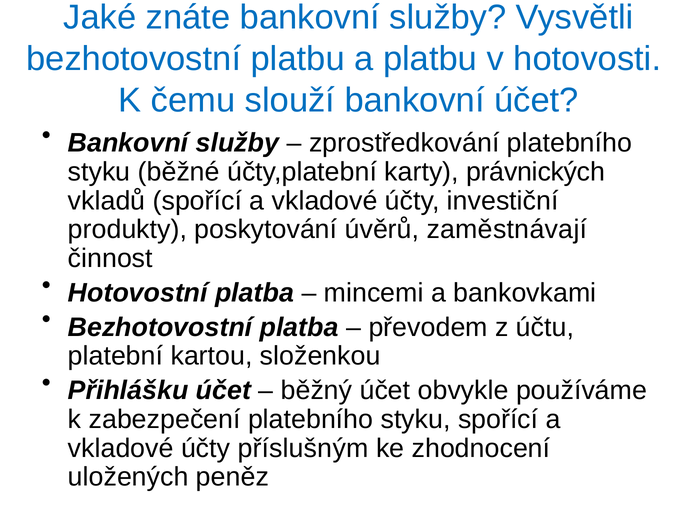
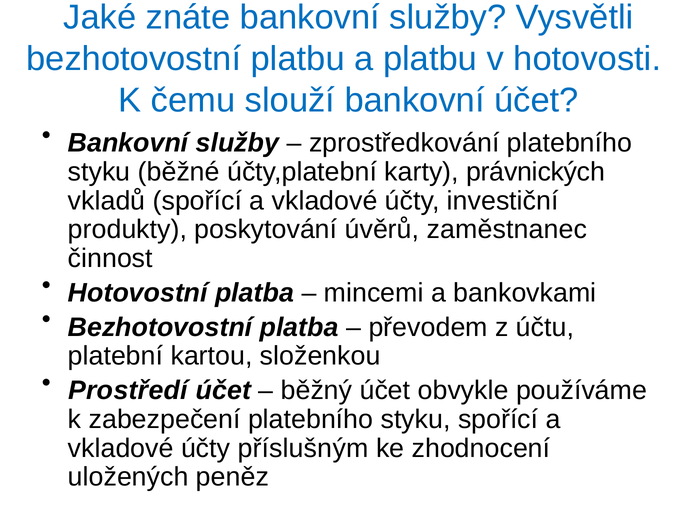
zaměstnávají: zaměstnávají -> zaměstnanec (507, 230)
Přihlášku: Přihlášku -> Prostředí (128, 391)
